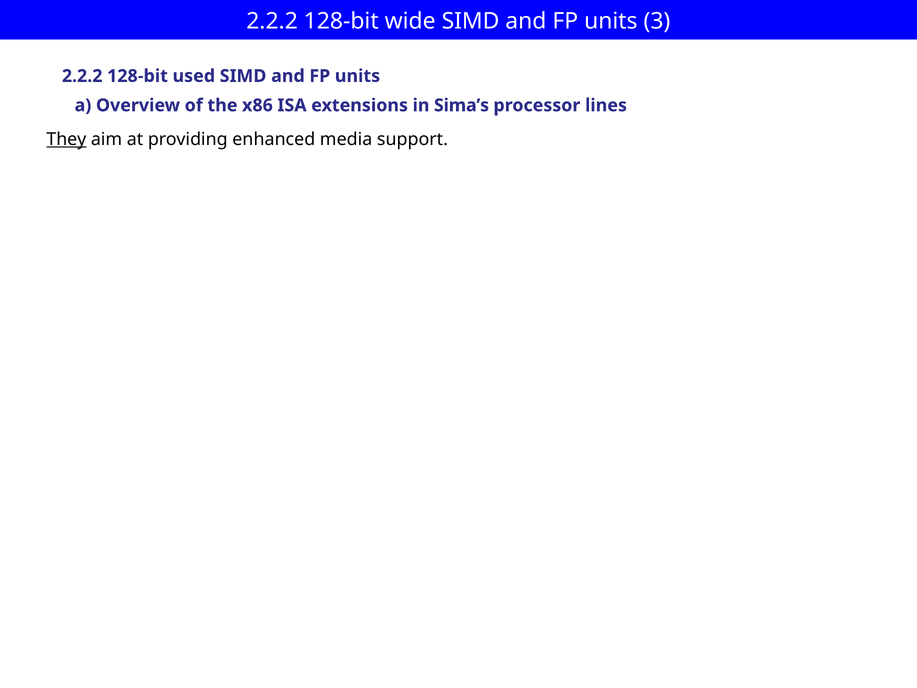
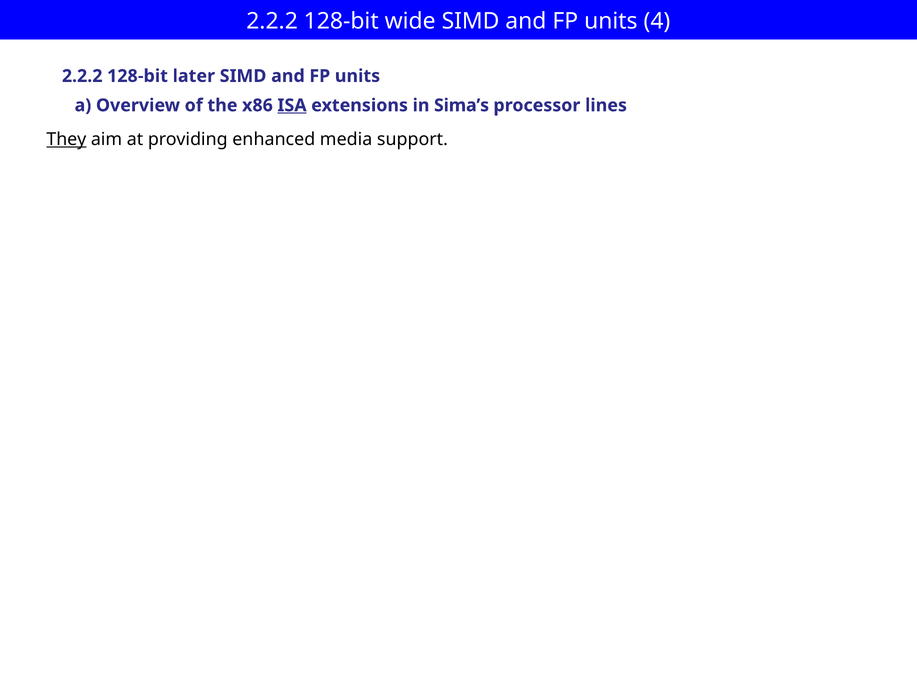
3: 3 -> 4 (657, 21)
used: used -> later (194, 76)
ISA underline: none -> present (292, 105)
